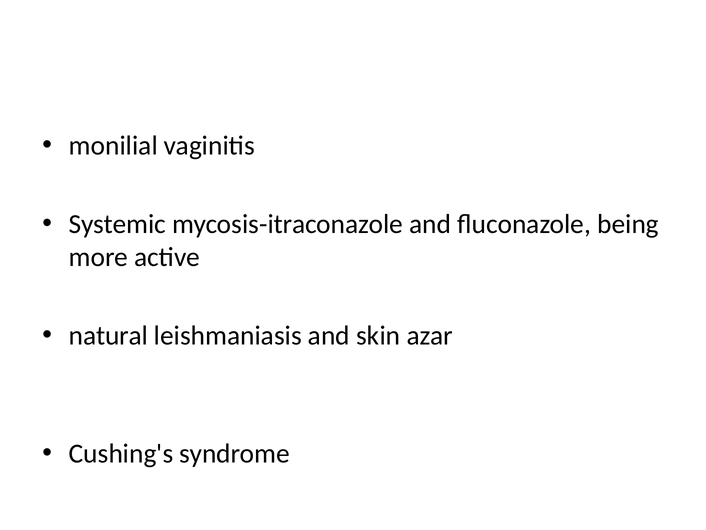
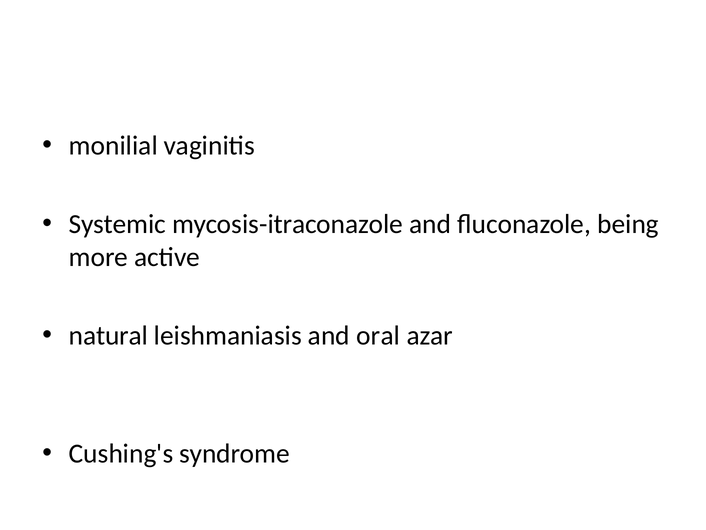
skin: skin -> oral (378, 335)
